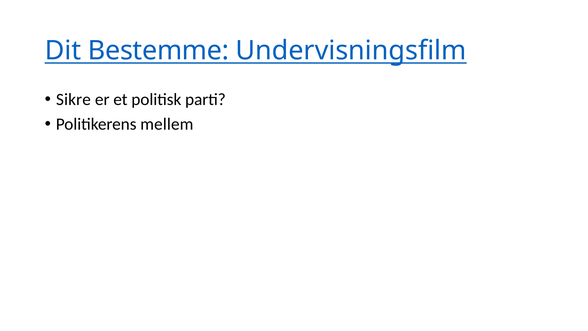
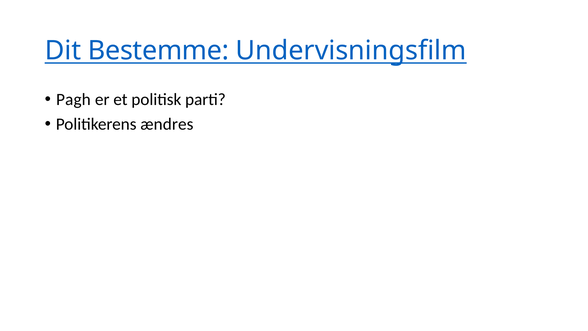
Sikre: Sikre -> Pagh (73, 99)
mellem: mellem -> ændres (167, 124)
